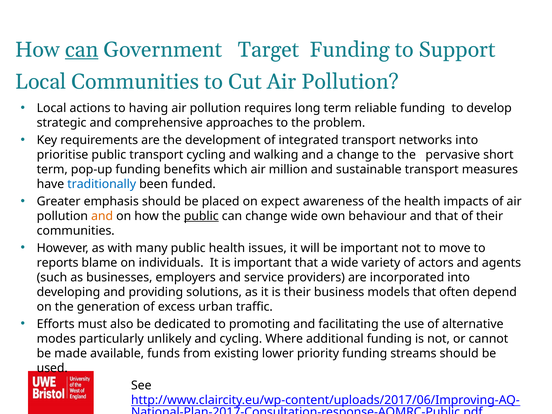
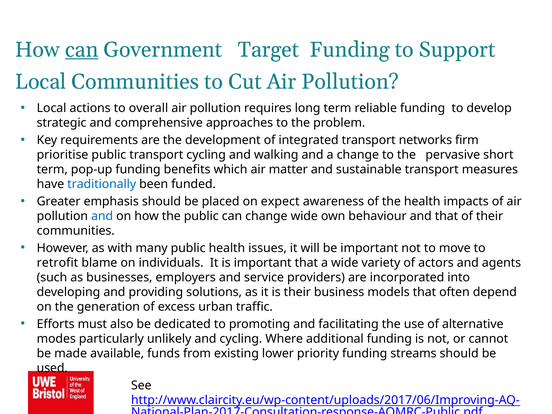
having: having -> overall (148, 108)
networks into: into -> firm (467, 140)
million: million -> matter (288, 169)
and colour: orange -> blue (102, 216)
public underline: present -> none (201, 216)
reports: reports -> retrofit (57, 263)
